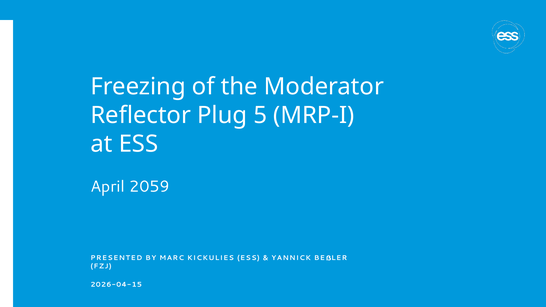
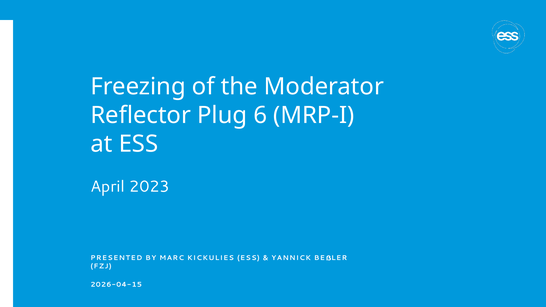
5: 5 -> 6 (260, 115)
2059: 2059 -> 2023 (149, 187)
